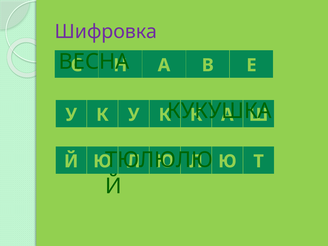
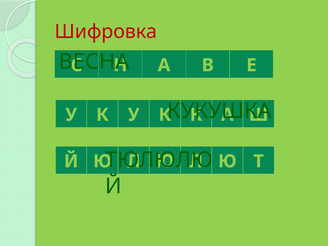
Шифровка colour: purple -> red (106, 32)
